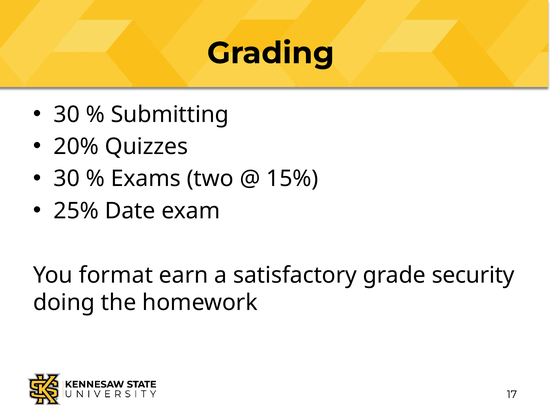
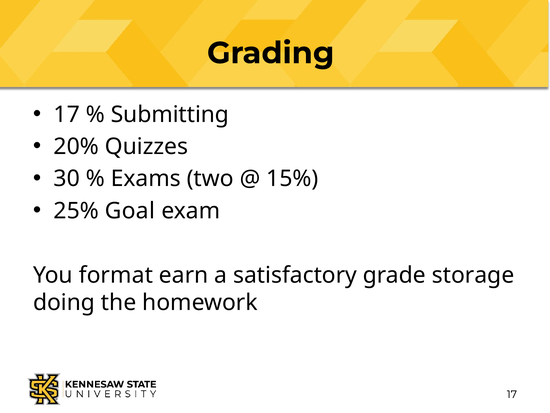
30: 30 -> 17 (67, 114)
Date: Date -> Goal (130, 211)
security: security -> storage (473, 275)
